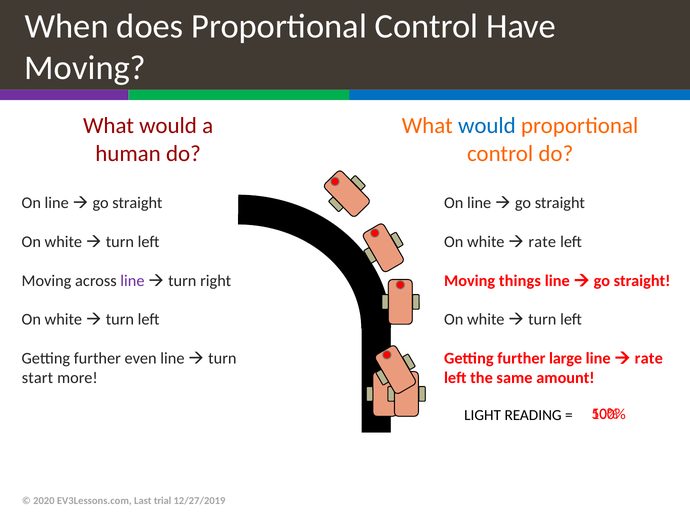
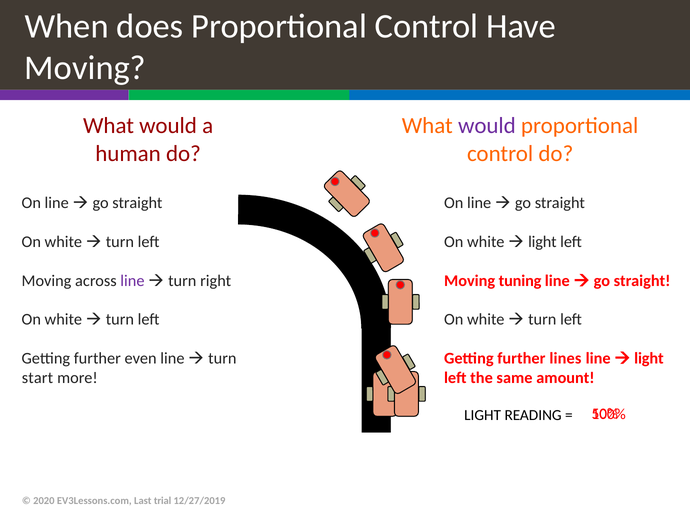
would colour: blue -> purple (487, 126)
rate: rate -> light (542, 242)
things: things -> tuning (520, 280)
large: large -> lines (565, 358)
rate: rate -> light (649, 358)
